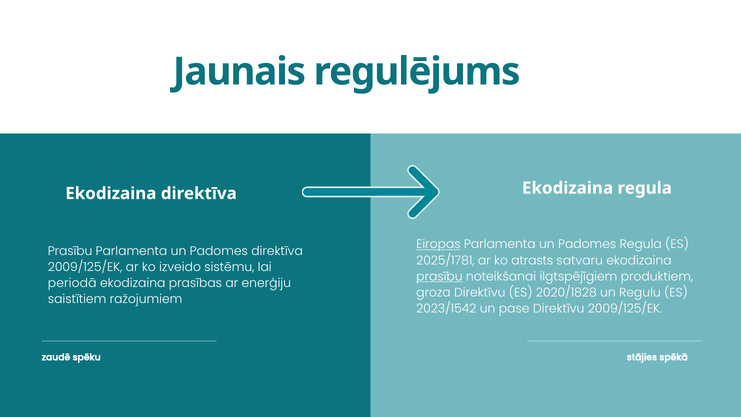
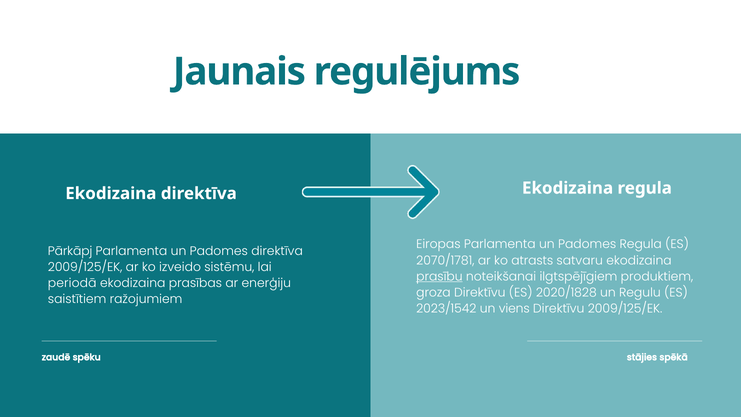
Eiropas underline: present -> none (438, 244)
Prasību: Prasību -> Pārkāpj (70, 251)
2025/1781: 2025/1781 -> 2070/1781 (445, 260)
pase: pase -> viens (514, 308)
